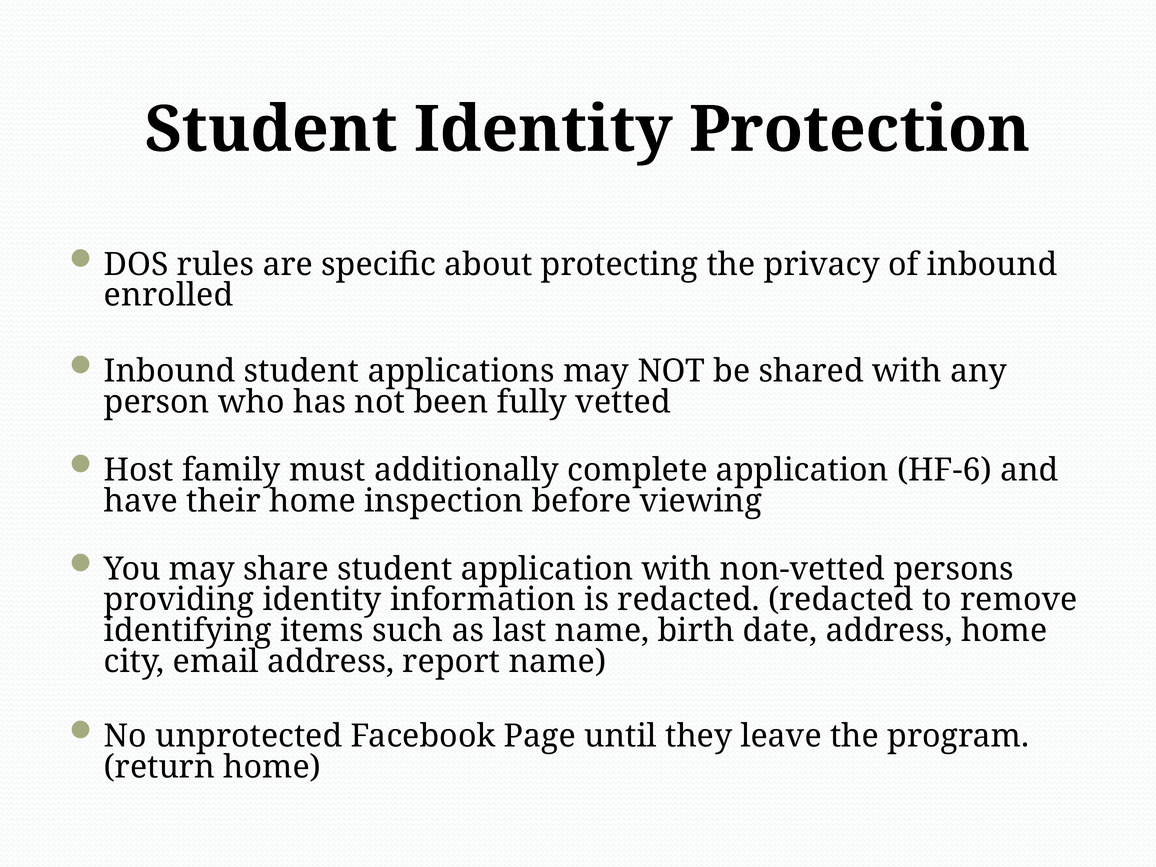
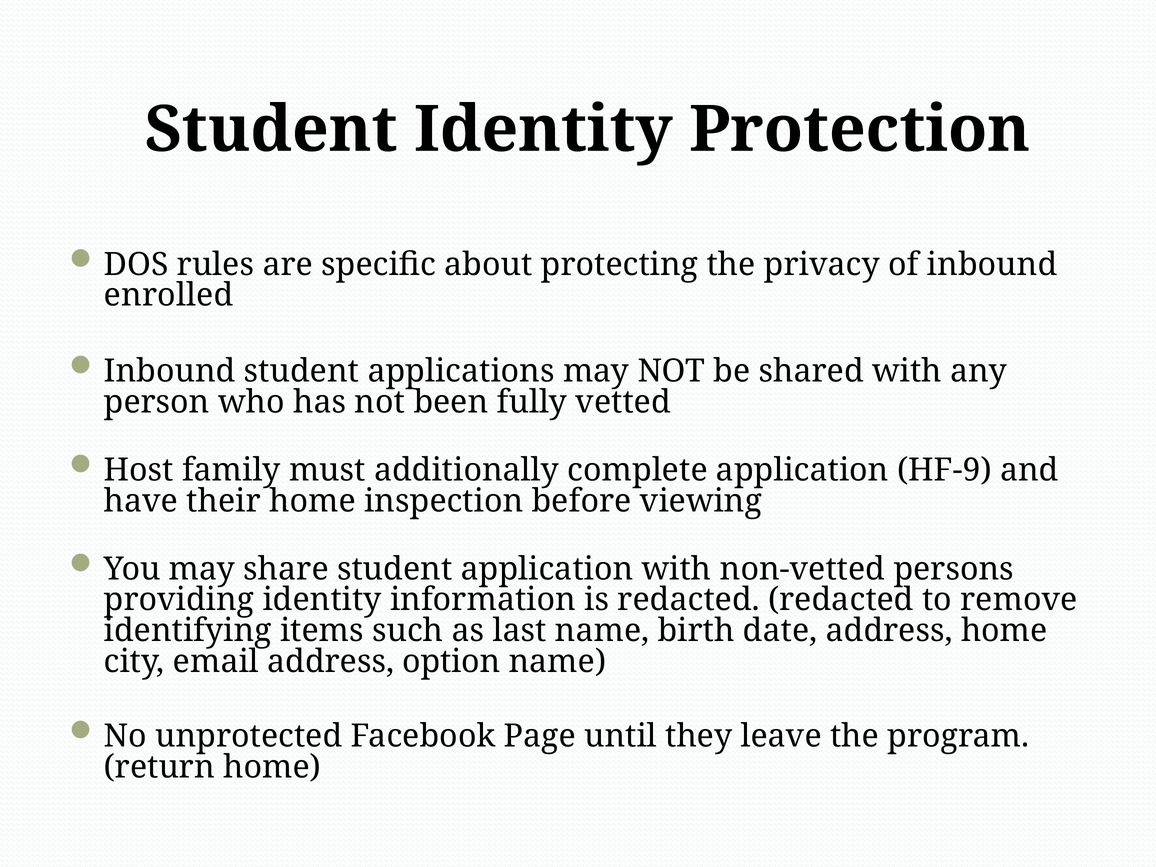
HF-6: HF-6 -> HF-9 (944, 470)
report: report -> option (451, 662)
